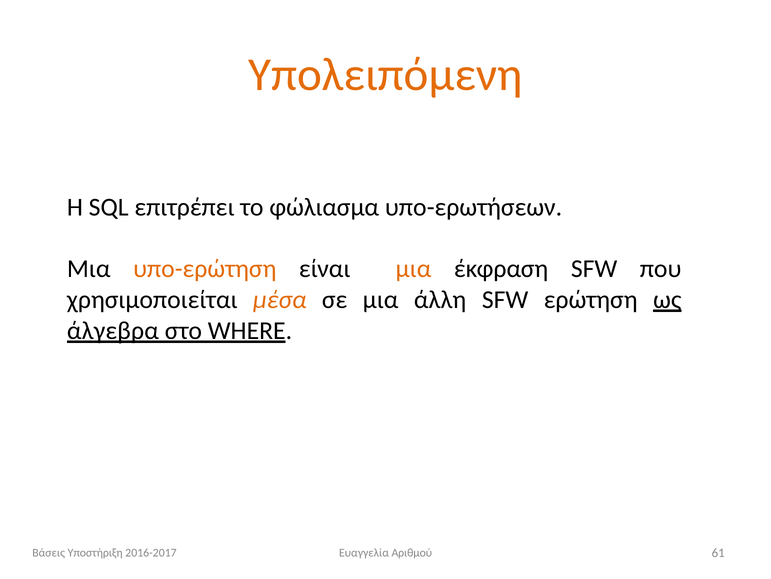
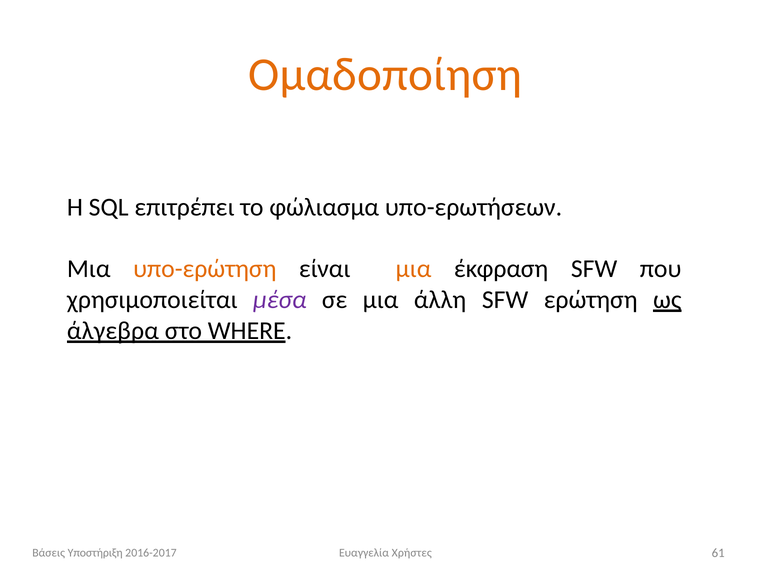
Υπολειπόμενη: Υπολειπόμενη -> Ομαδοποίηση (385, 75)
μέσα colour: orange -> purple (280, 299)
Αριθμού: Αριθμού -> Χρήστες (412, 552)
